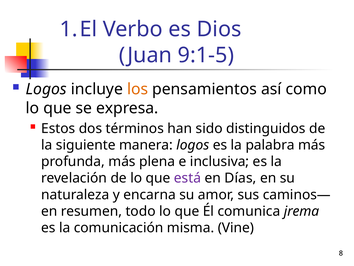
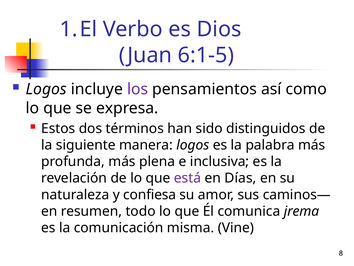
9:1-5: 9:1-5 -> 6:1-5 (206, 55)
los colour: orange -> purple (138, 89)
encarna: encarna -> confiesa (150, 194)
